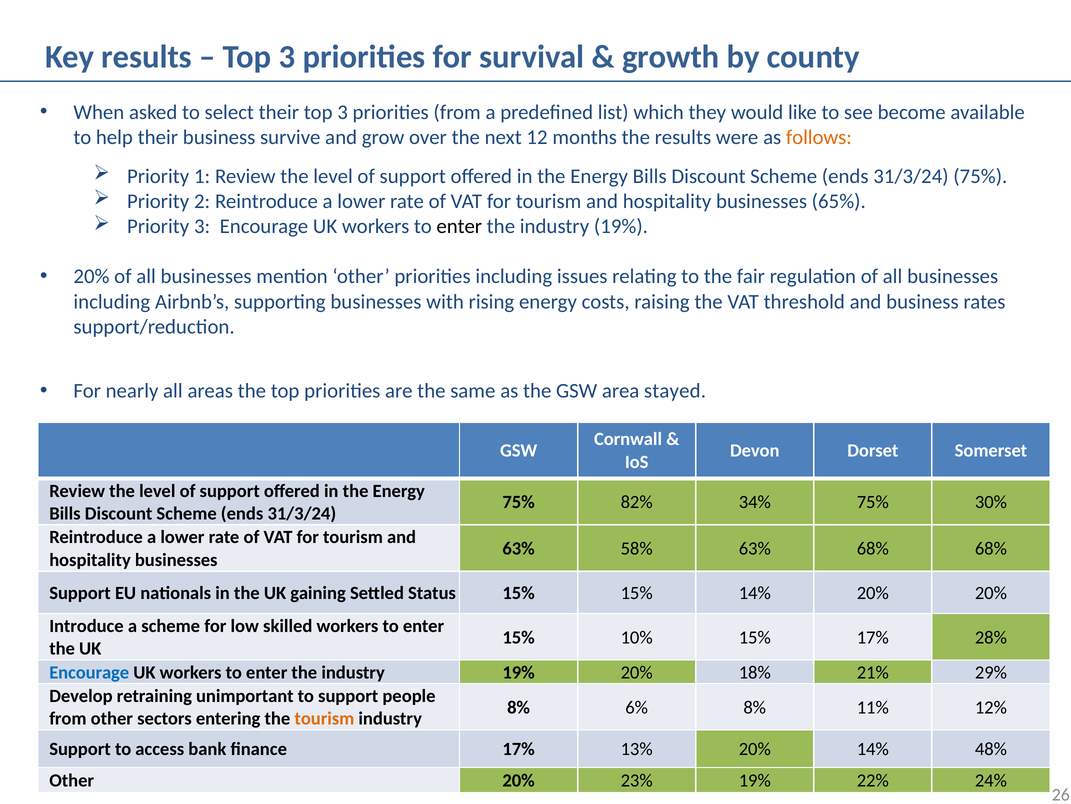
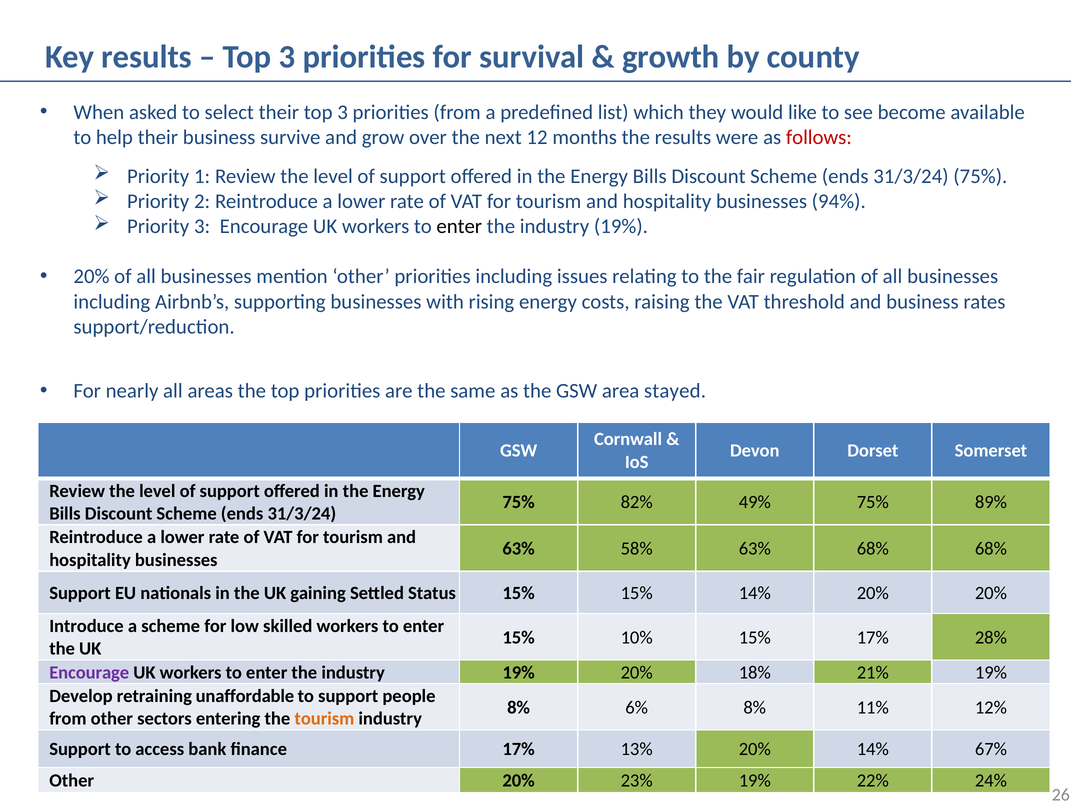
follows colour: orange -> red (819, 137)
65%: 65% -> 94% (839, 201)
34%: 34% -> 49% (755, 502)
30%: 30% -> 89% (991, 502)
Encourage colour: blue -> purple (89, 672)
21% 29%: 29% -> 19% (991, 672)
unimportant: unimportant -> unaffordable (245, 695)
48%: 48% -> 67% (991, 749)
